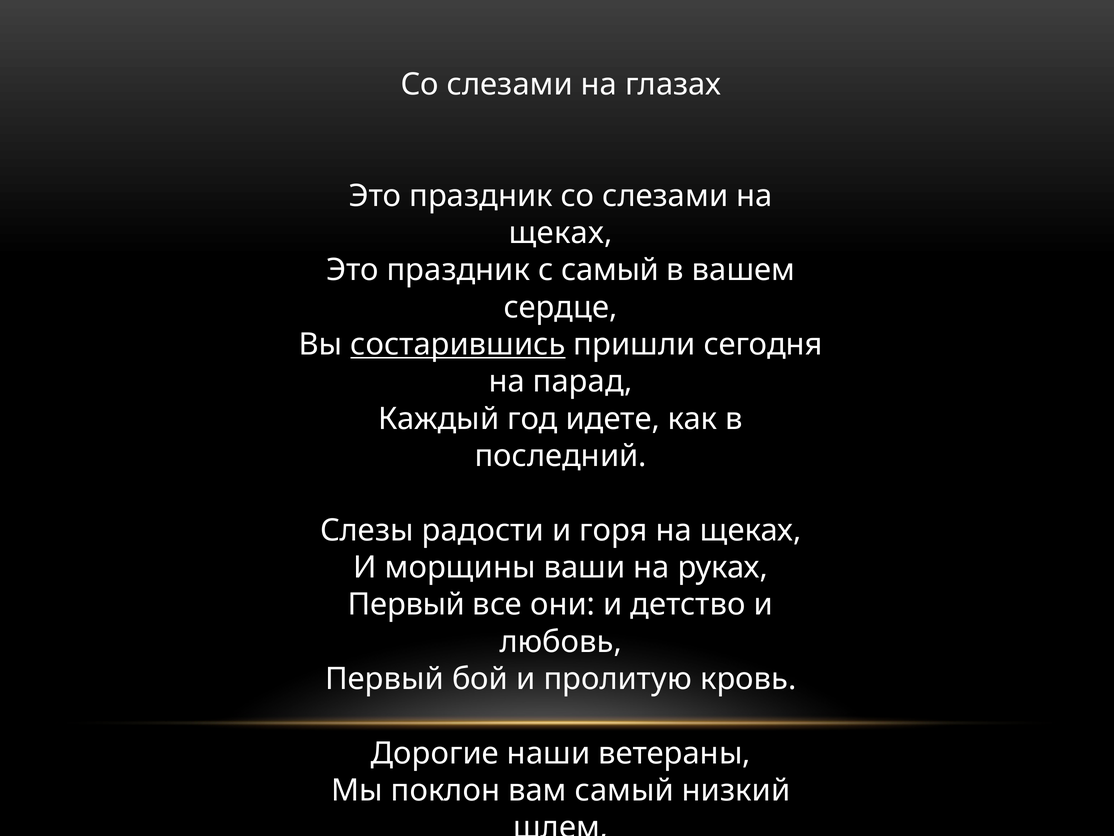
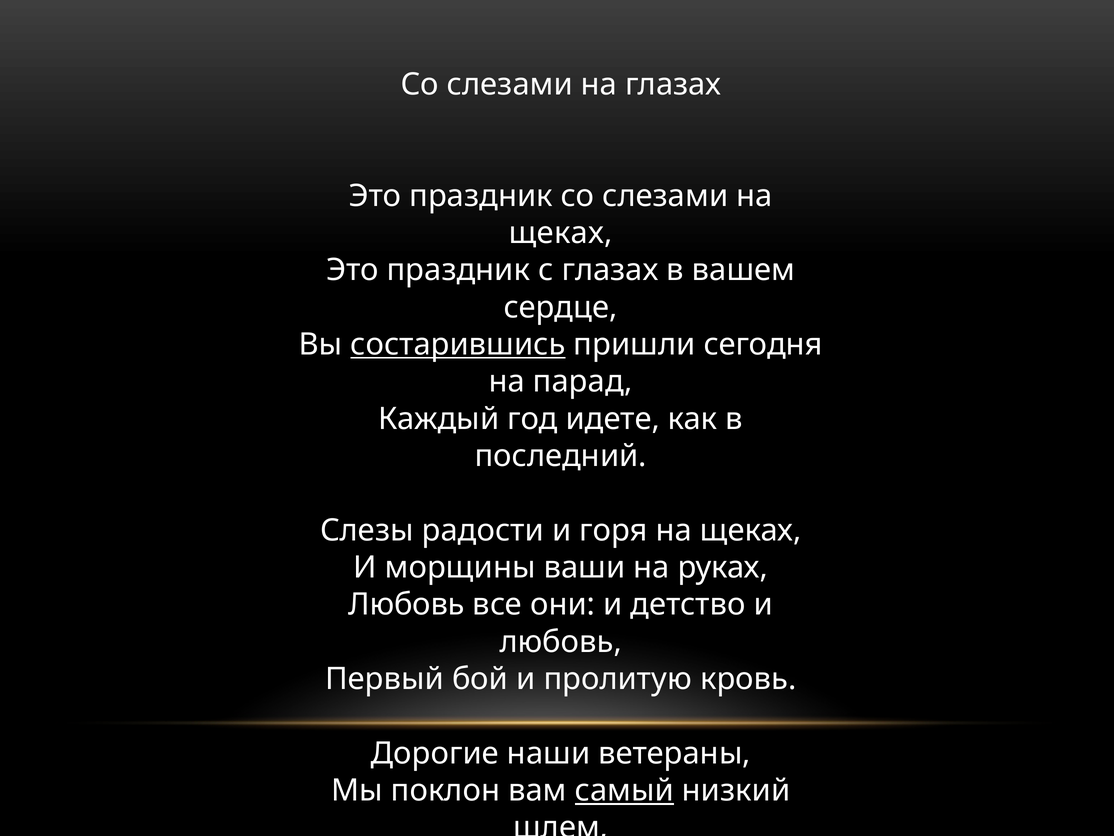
с самый: самый -> глазах (610, 270)
Первый: Первый -> Любовь (406, 604)
самый underline: none -> present (624, 790)
